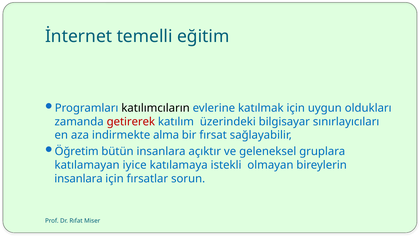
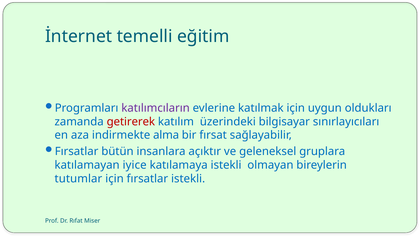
katılımcıların colour: black -> purple (156, 108)
Öğretim: Öğretim -> Fırsatlar (77, 152)
insanlara: insanlara -> tutumlar (78, 179)
fırsatlar sorun: sorun -> istekli (188, 179)
